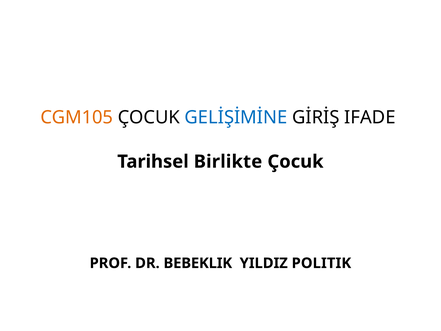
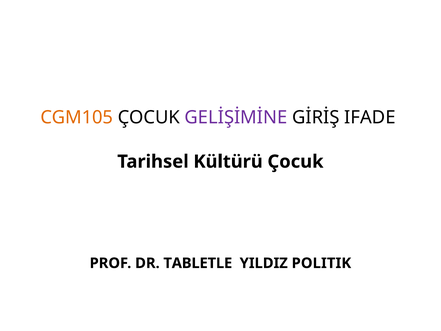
GELİŞİMİNE colour: blue -> purple (236, 117)
Birlikte: Birlikte -> Kültürü (228, 162)
BEBEKLIK: BEBEKLIK -> TABLETLE (198, 263)
